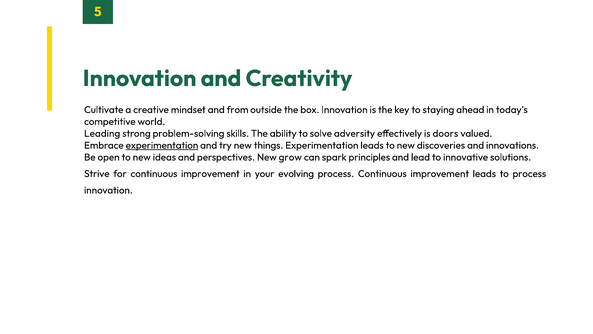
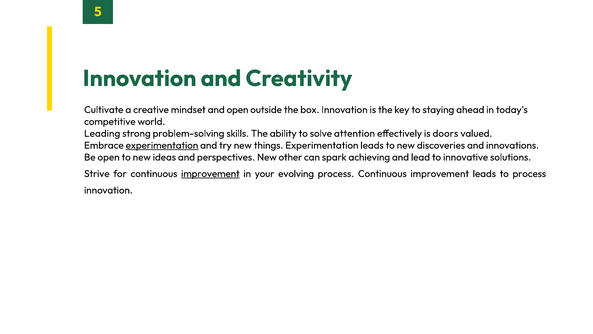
and from: from -> open (238, 110)
adversity: adversity -> attention (354, 133)
grow: grow -> other (290, 157)
principles: principles -> achieving (369, 157)
improvement underline: none -> present (210, 174)
